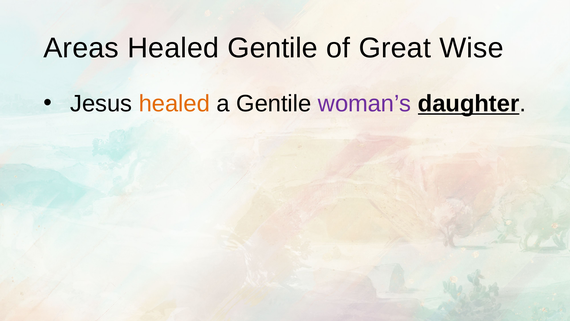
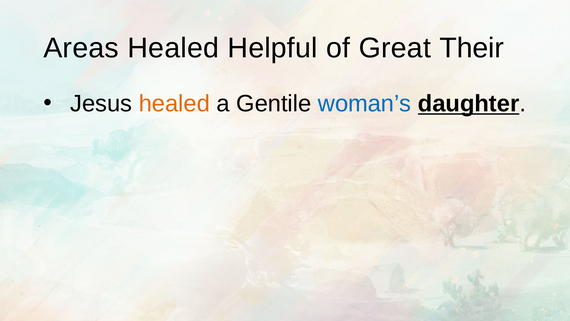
Healed Gentile: Gentile -> Helpful (273, 48)
Wise: Wise -> Their (472, 48)
woman’s colour: purple -> blue (365, 103)
